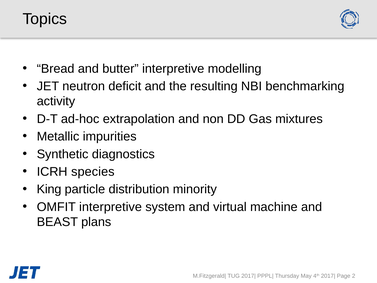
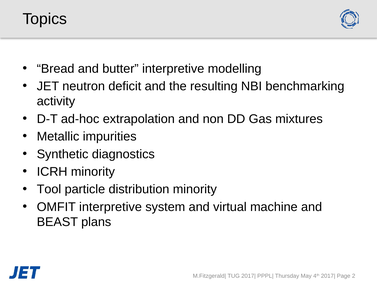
ICRH species: species -> minority (93, 172)
King: King -> Tool (49, 189)
